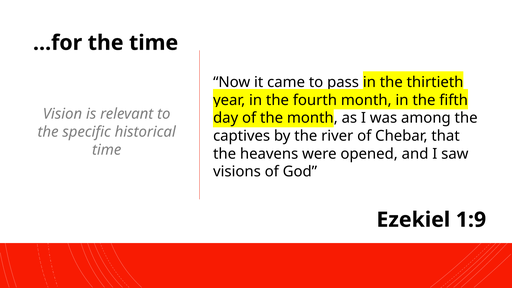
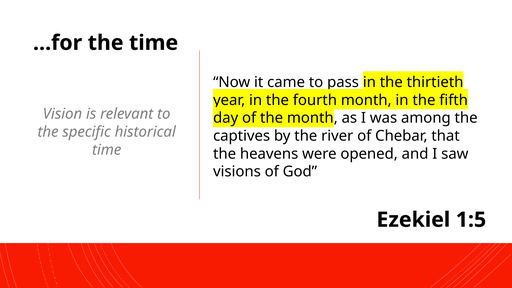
1:9: 1:9 -> 1:5 (471, 220)
